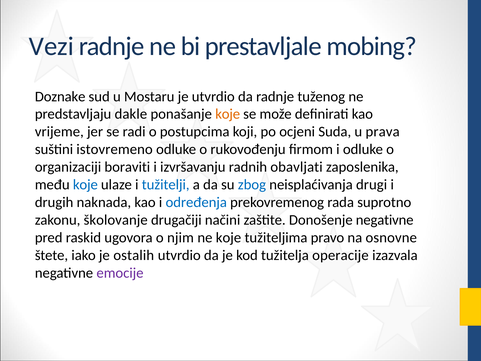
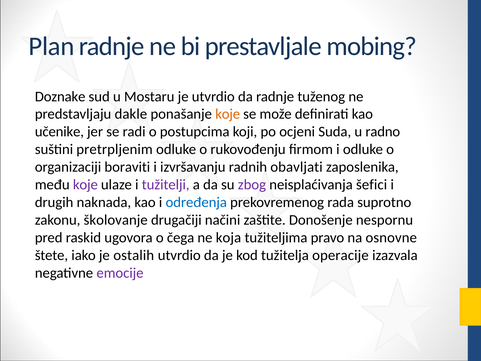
Vezi: Vezi -> Plan (52, 46)
vrijeme: vrijeme -> učenike (59, 132)
prava: prava -> radno (383, 132)
istovremeno: istovremeno -> pretrpljenim (115, 149)
koje colour: blue -> purple (85, 185)
tužitelji colour: blue -> purple (166, 185)
zbog colour: blue -> purple (252, 185)
drugi: drugi -> šefici (372, 185)
Donošenje negativne: negativne -> nespornu (385, 220)
njim: njim -> čega (181, 237)
ne koje: koje -> koja (228, 237)
